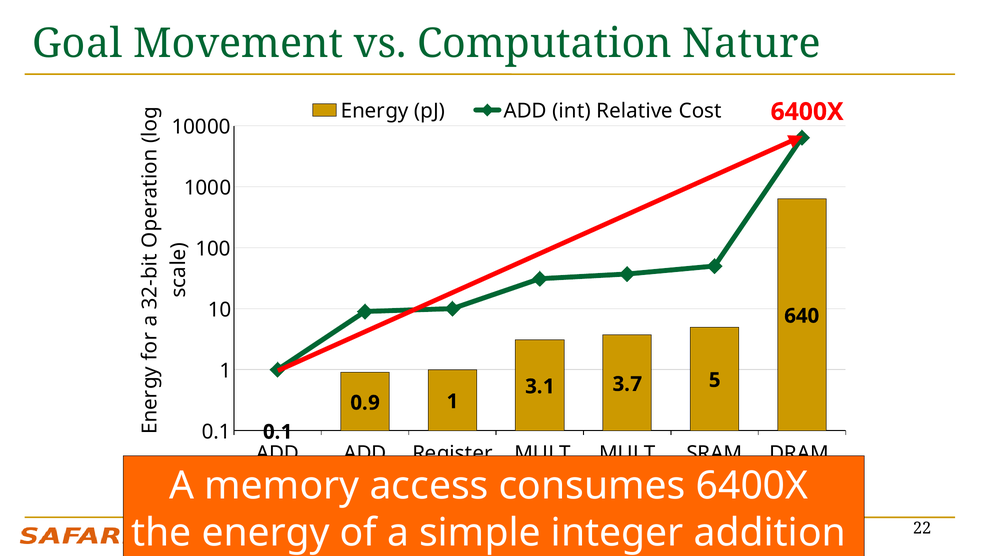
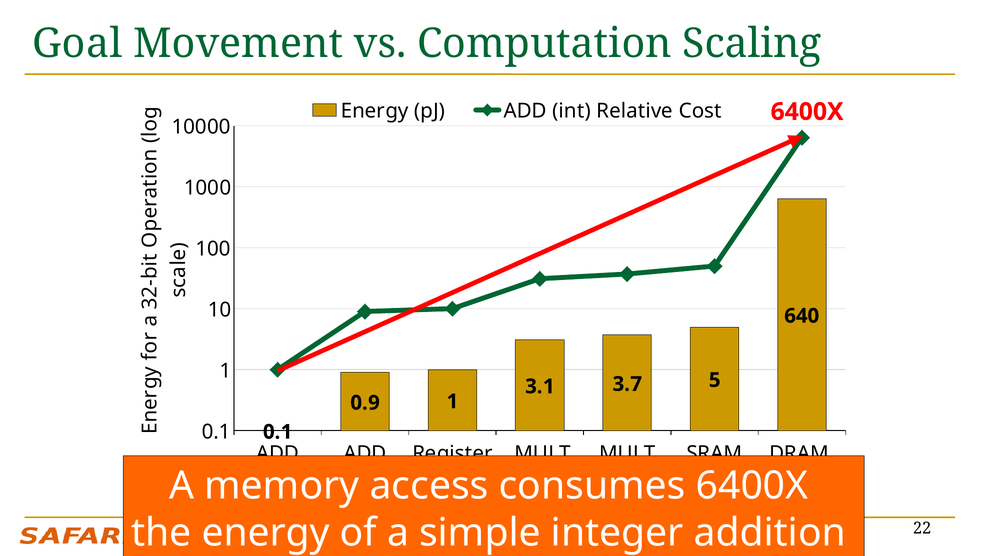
Nature: Nature -> Scaling (752, 44)
